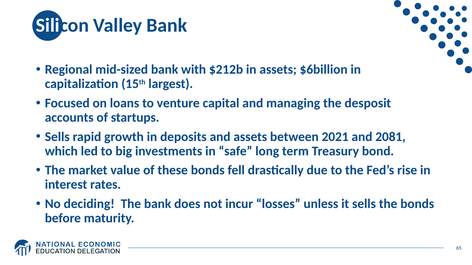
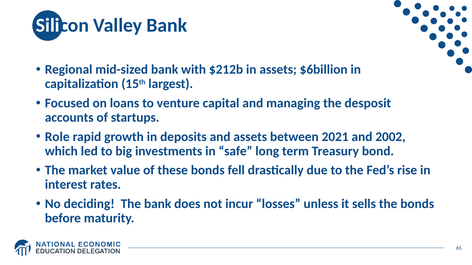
Sells: Sells -> Role (57, 137)
2081: 2081 -> 2002 (390, 137)
